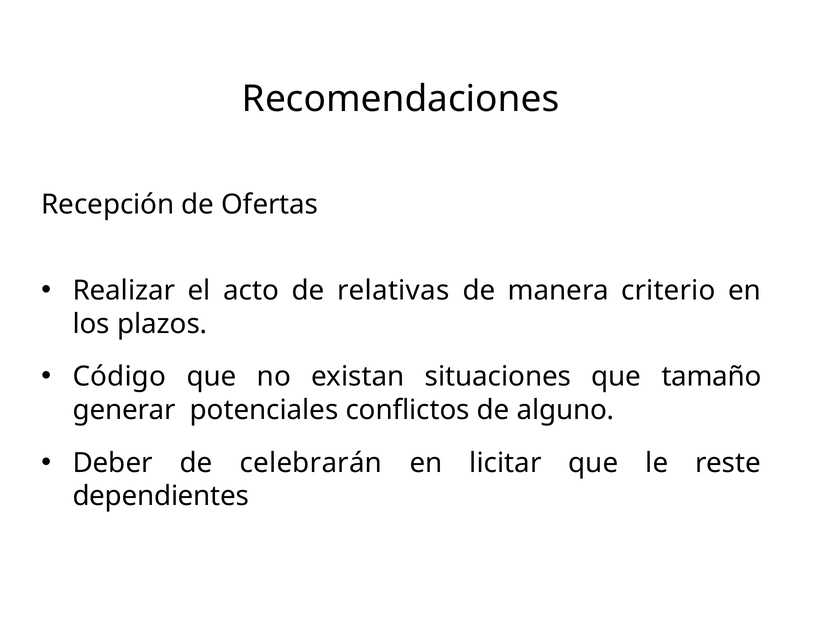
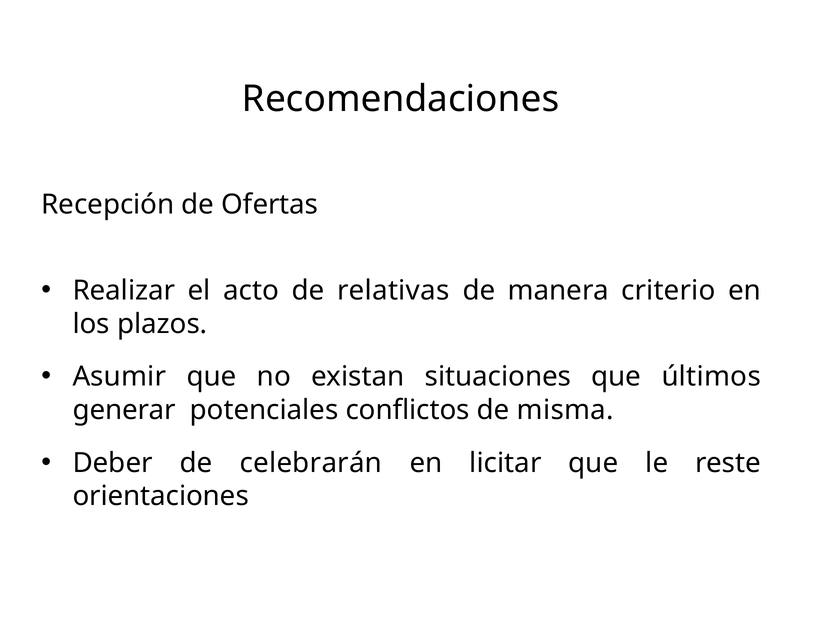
Código: Código -> Asumir (119, 377)
tamaño: tamaño -> últimos (711, 377)
alguno: alguno -> misma (565, 410)
dependientes: dependientes -> orientaciones (161, 497)
